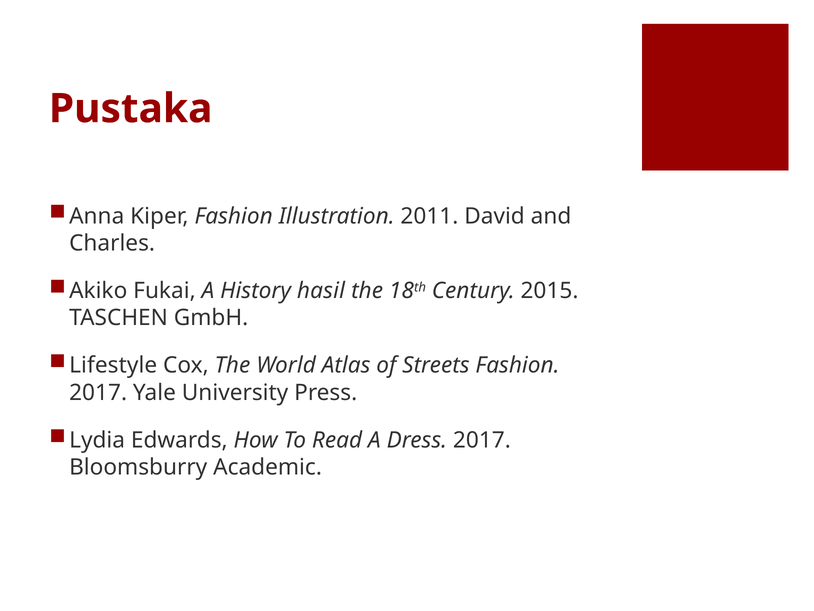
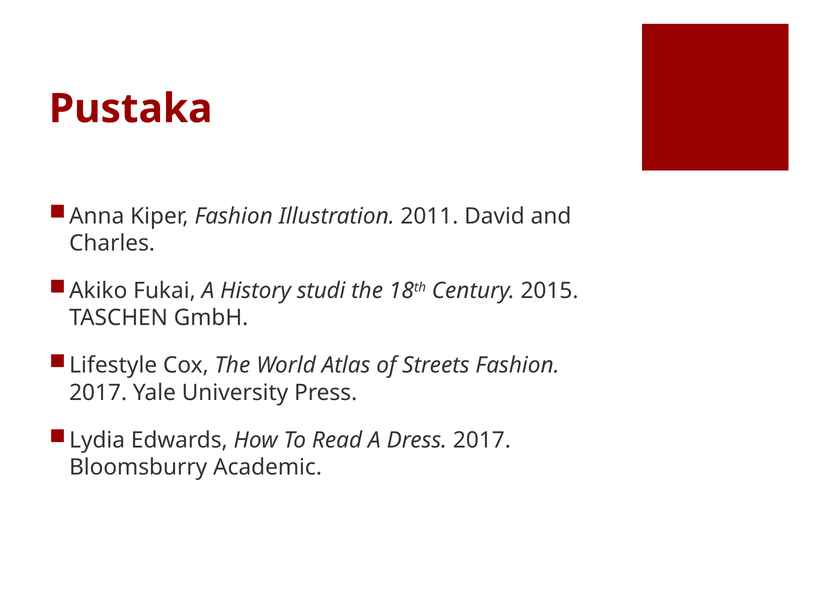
hasil: hasil -> studi (321, 291)
